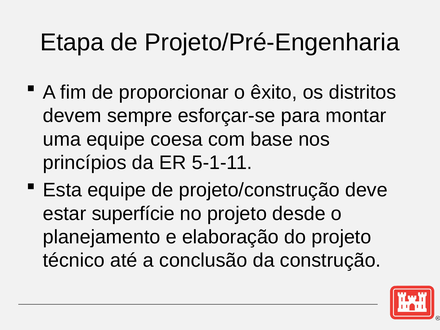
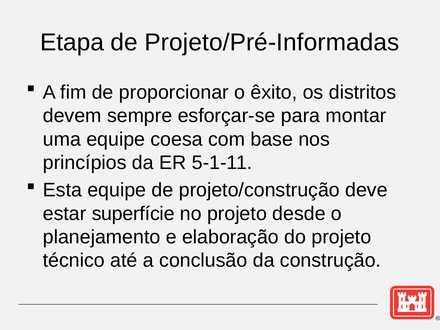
Projeto/Pré-Engenharia: Projeto/Pré-Engenharia -> Projeto/Pré-Informadas (272, 42)
